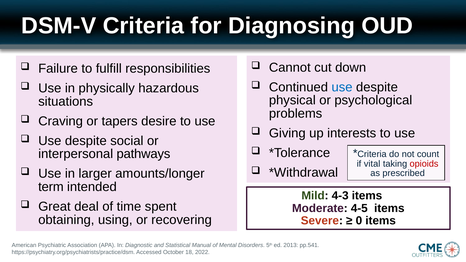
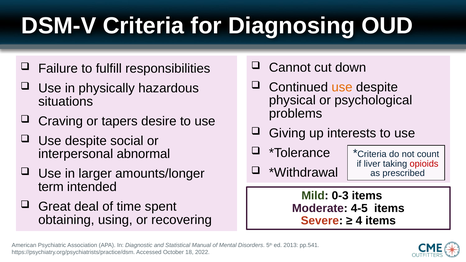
use colour: blue -> orange (342, 87)
pathways: pathways -> abnormal (143, 154)
vital: vital -> liver (372, 164)
4-3: 4-3 -> 0-3 (340, 196)
0: 0 -> 4 (359, 221)
